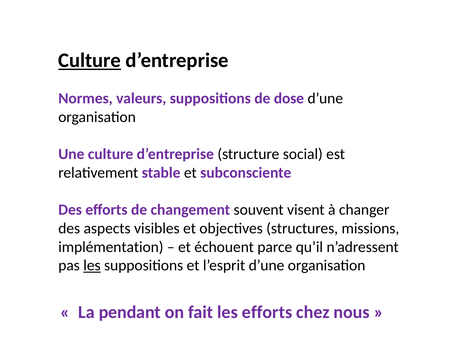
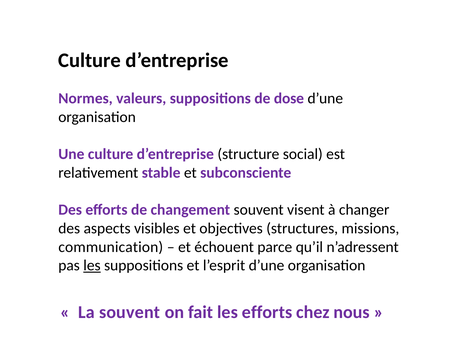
Culture underline: present -> none (90, 60)
implémentation: implémentation -> communication (111, 247)
La pendant: pendant -> souvent (130, 312)
